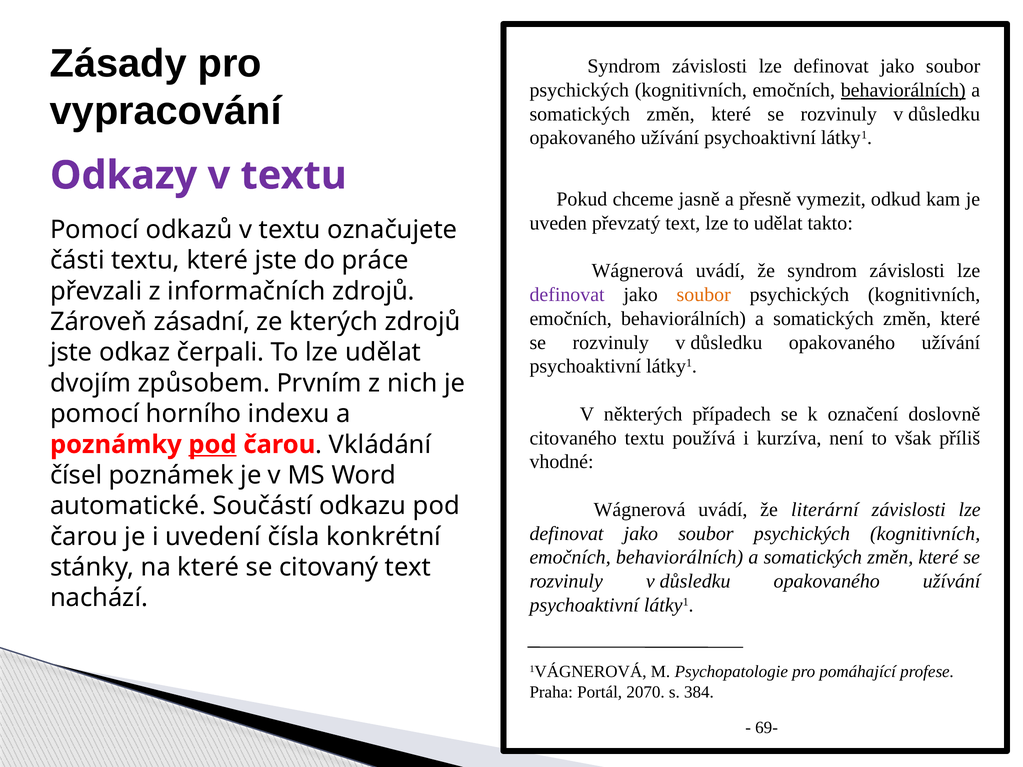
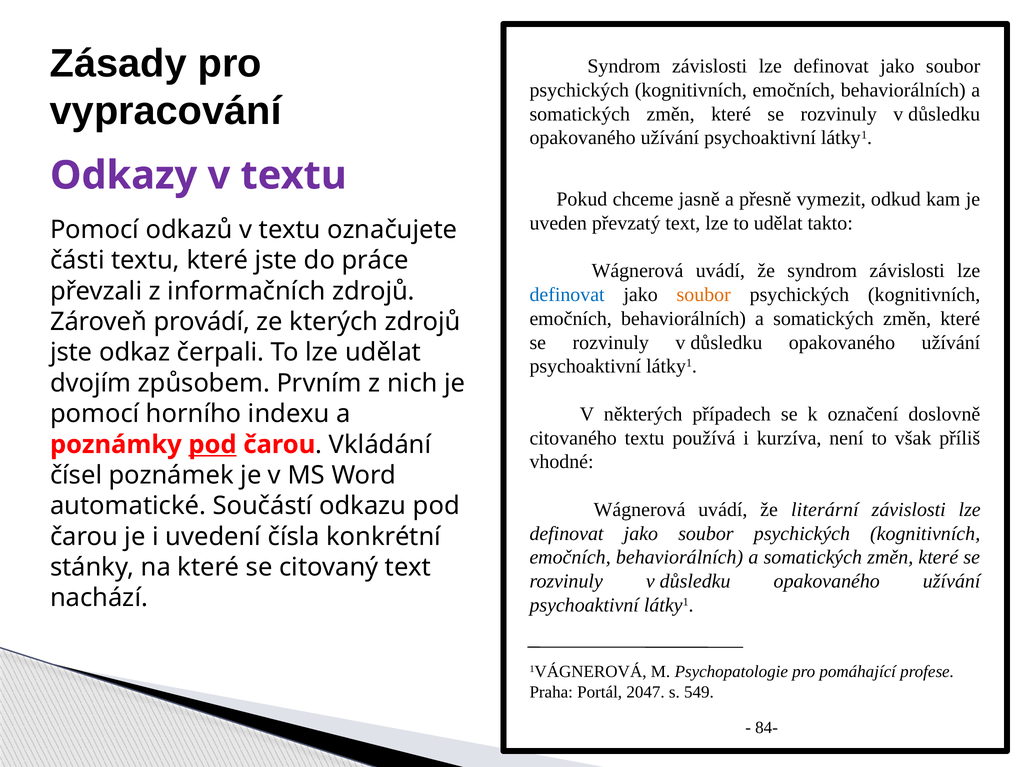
behaviorálních underline: present -> none (903, 90)
definovat colour: purple -> blue (567, 295)
zásadní: zásadní -> provádí (202, 322)
2070: 2070 -> 2047 (646, 692)
384: 384 -> 549 (699, 692)
69-: 69- -> 84- (767, 728)
